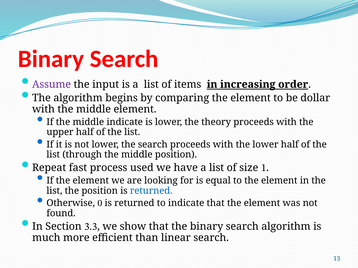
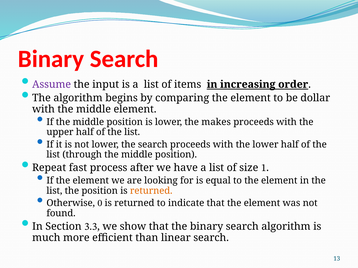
If the middle indicate: indicate -> position (125, 122)
theory: theory -> makes (216, 122)
used: used -> after (142, 168)
returned colour: blue -> orange (151, 191)
